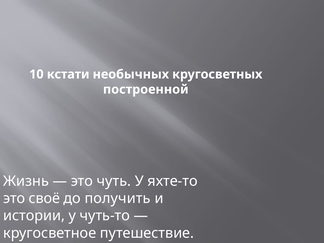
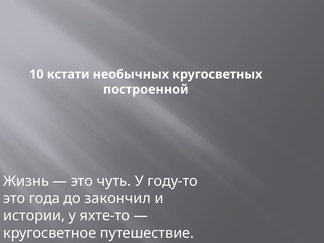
яхте-то: яхте-то -> году-то (173, 181)
своё: своё -> года (44, 198)
получить: получить -> закончил (118, 198)
чуть-то: чуть-то -> яхте-то (105, 216)
